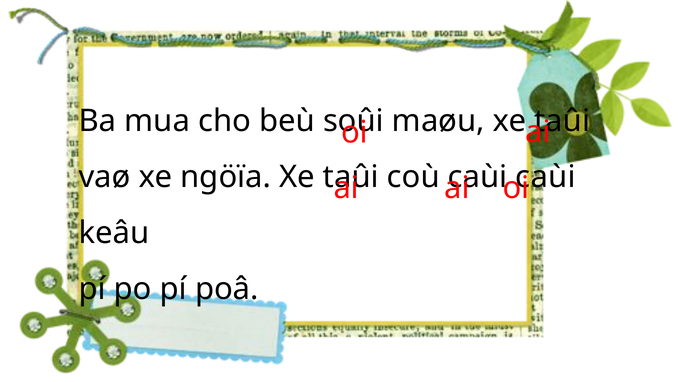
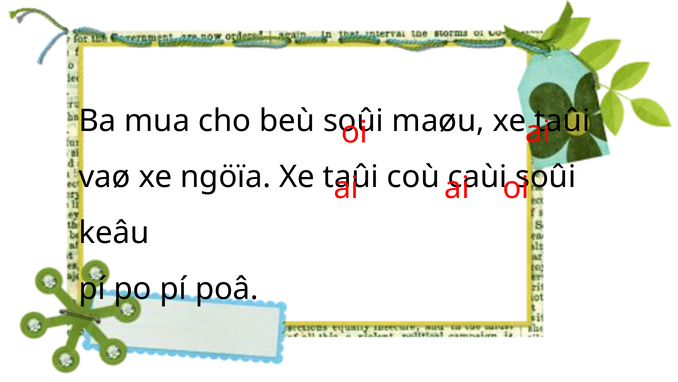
caùi: caùi -> soûi (546, 177)
